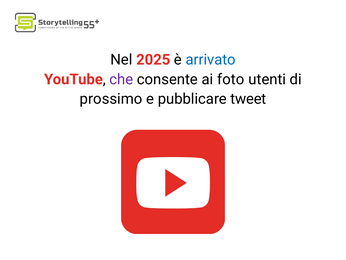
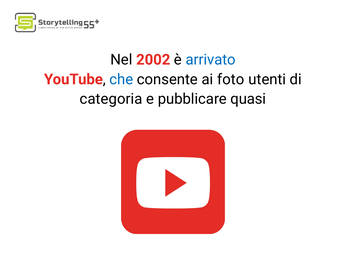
2025: 2025 -> 2002 (153, 60)
che colour: purple -> blue (121, 79)
prossimo: prossimo -> categoria (111, 99)
tweet: tweet -> quasi (248, 99)
